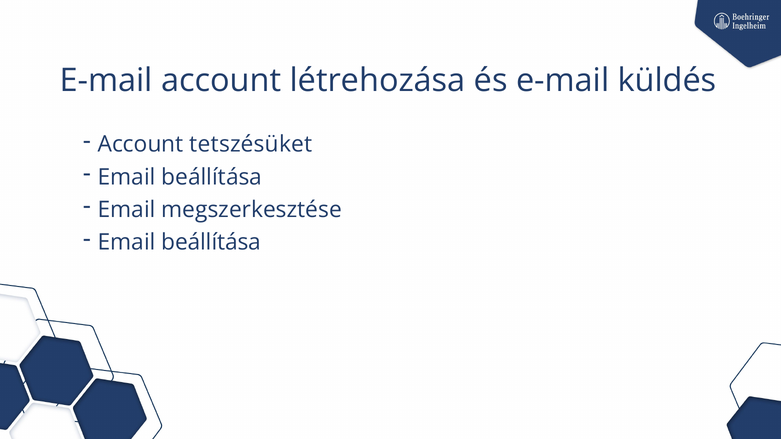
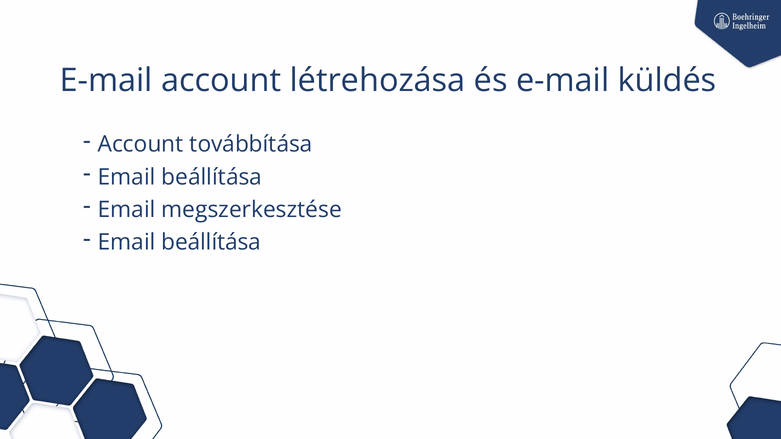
tetszésüket: tetszésüket -> továbbítása (251, 144)
